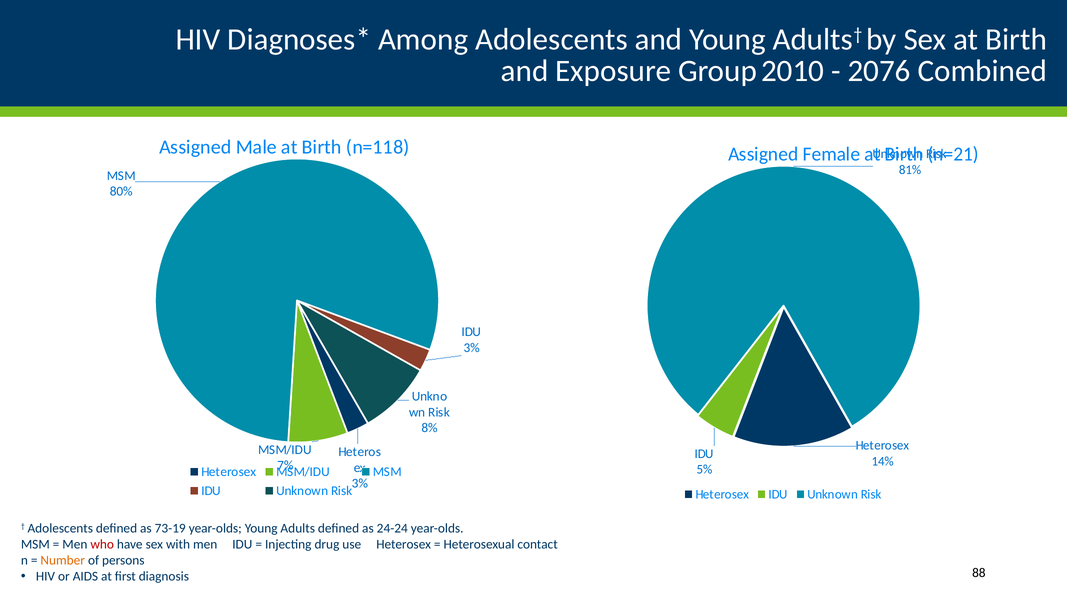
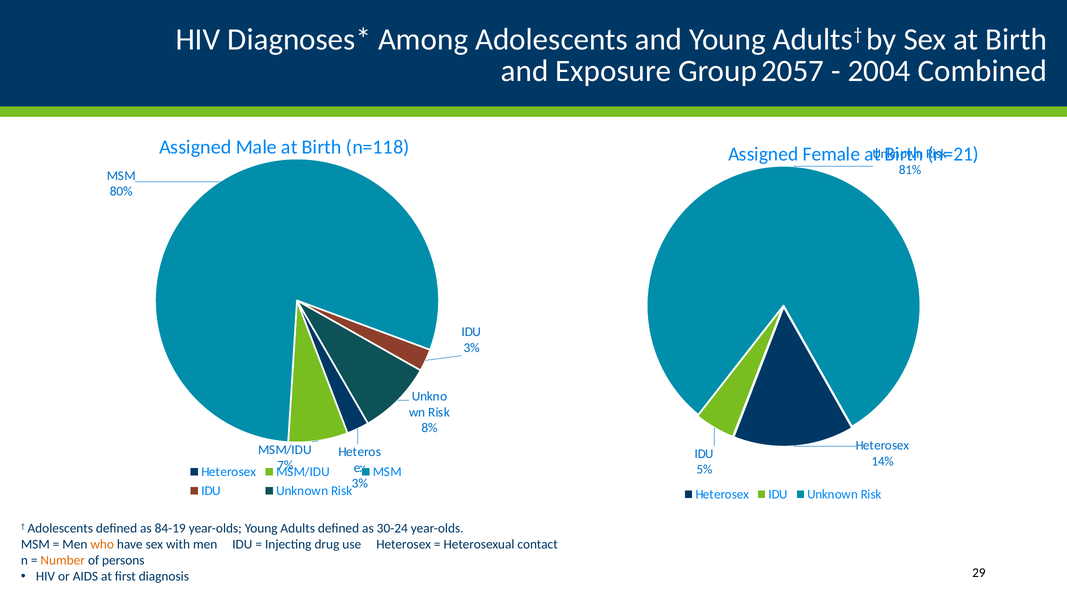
2010: 2010 -> 2057 (793, 71)
2076: 2076 -> 2004 (879, 71)
73-19: 73-19 -> 84-19 (170, 529)
24-24: 24-24 -> 30-24 (392, 529)
who colour: red -> orange (102, 545)
88: 88 -> 29 (979, 573)
